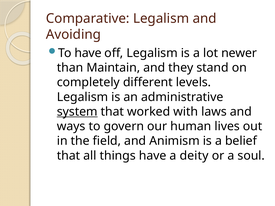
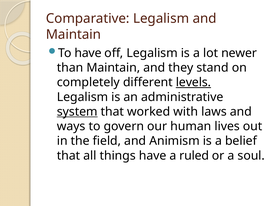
Avoiding: Avoiding -> Maintain (73, 35)
levels underline: none -> present (193, 82)
deity: deity -> ruled (194, 156)
